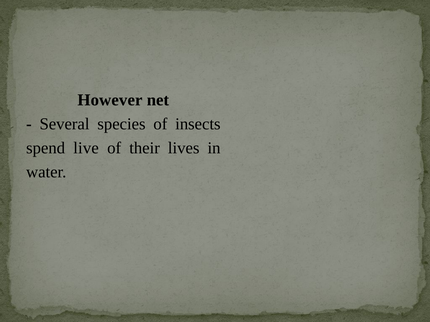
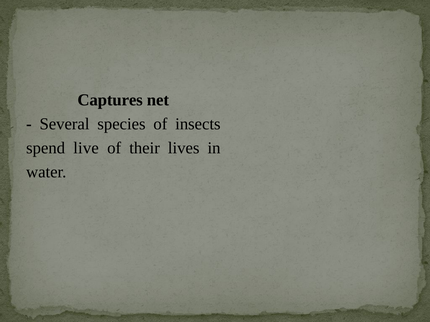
However: However -> Captures (110, 100)
